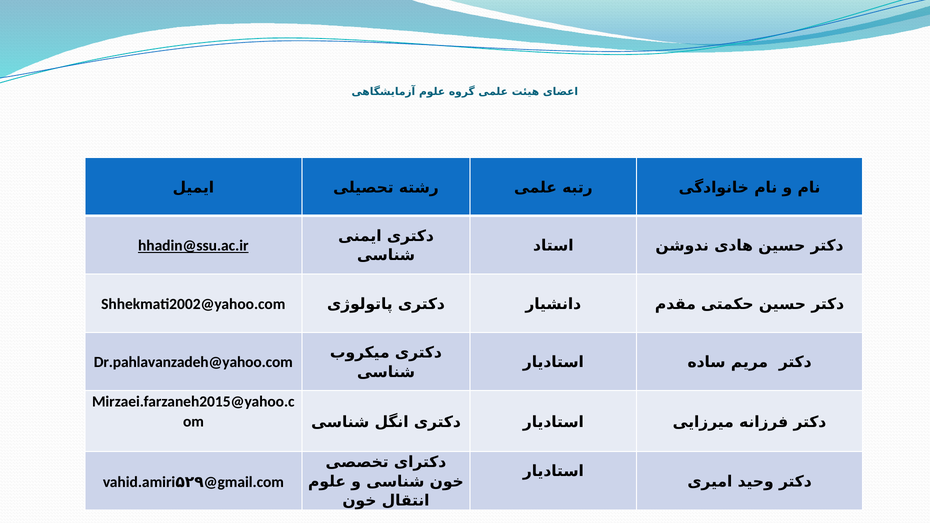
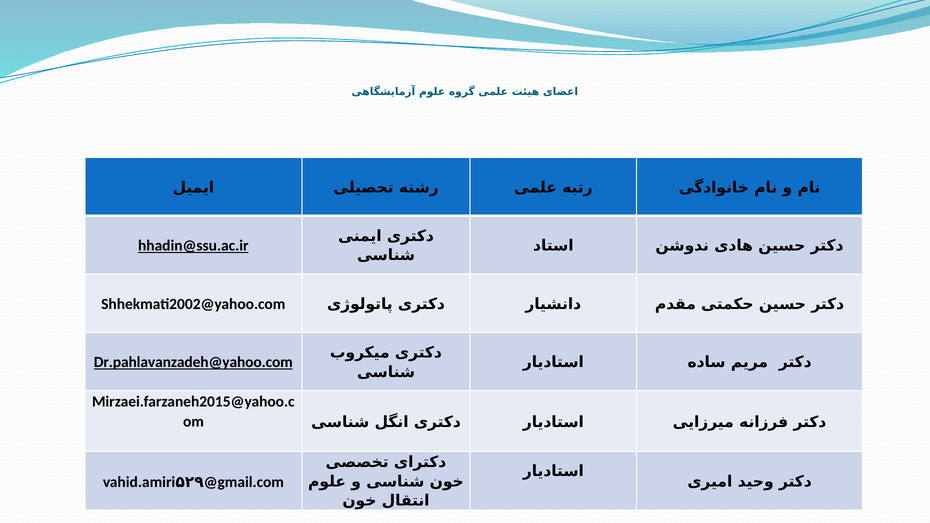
Dr.pahlavanzadeh@yahoo.com underline: none -> present (193, 362)
